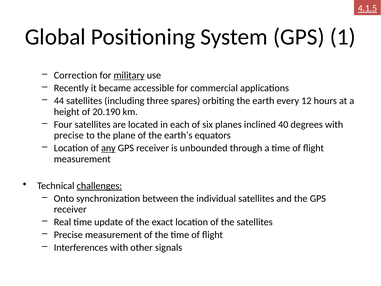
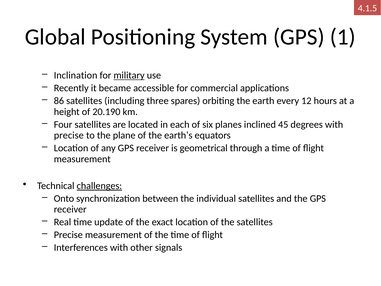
4.1.5 underline: present -> none (367, 8)
Correction: Correction -> Inclination (76, 75)
44: 44 -> 86 (59, 101)
40: 40 -> 45 (283, 124)
any underline: present -> none (108, 148)
unbounded: unbounded -> geometrical (204, 148)
